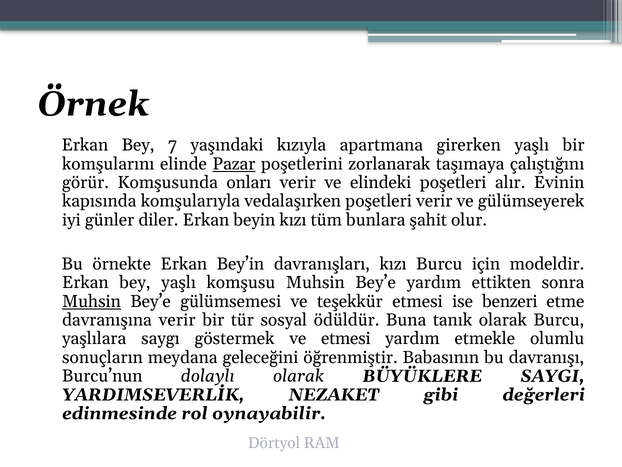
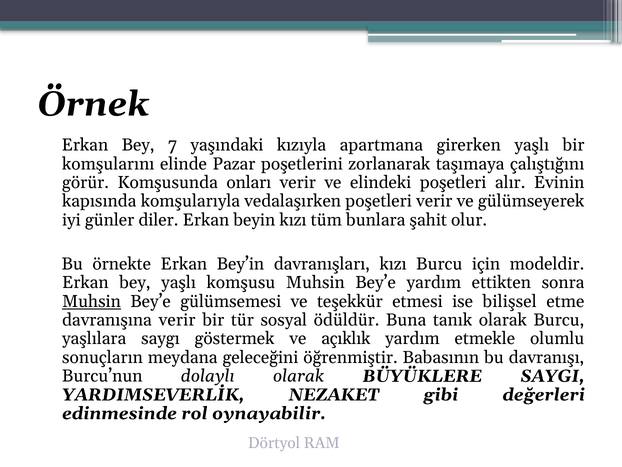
Pazar underline: present -> none (234, 164)
benzeri: benzeri -> bilişsel (510, 301)
ve etmesi: etmesi -> açıklık (346, 338)
